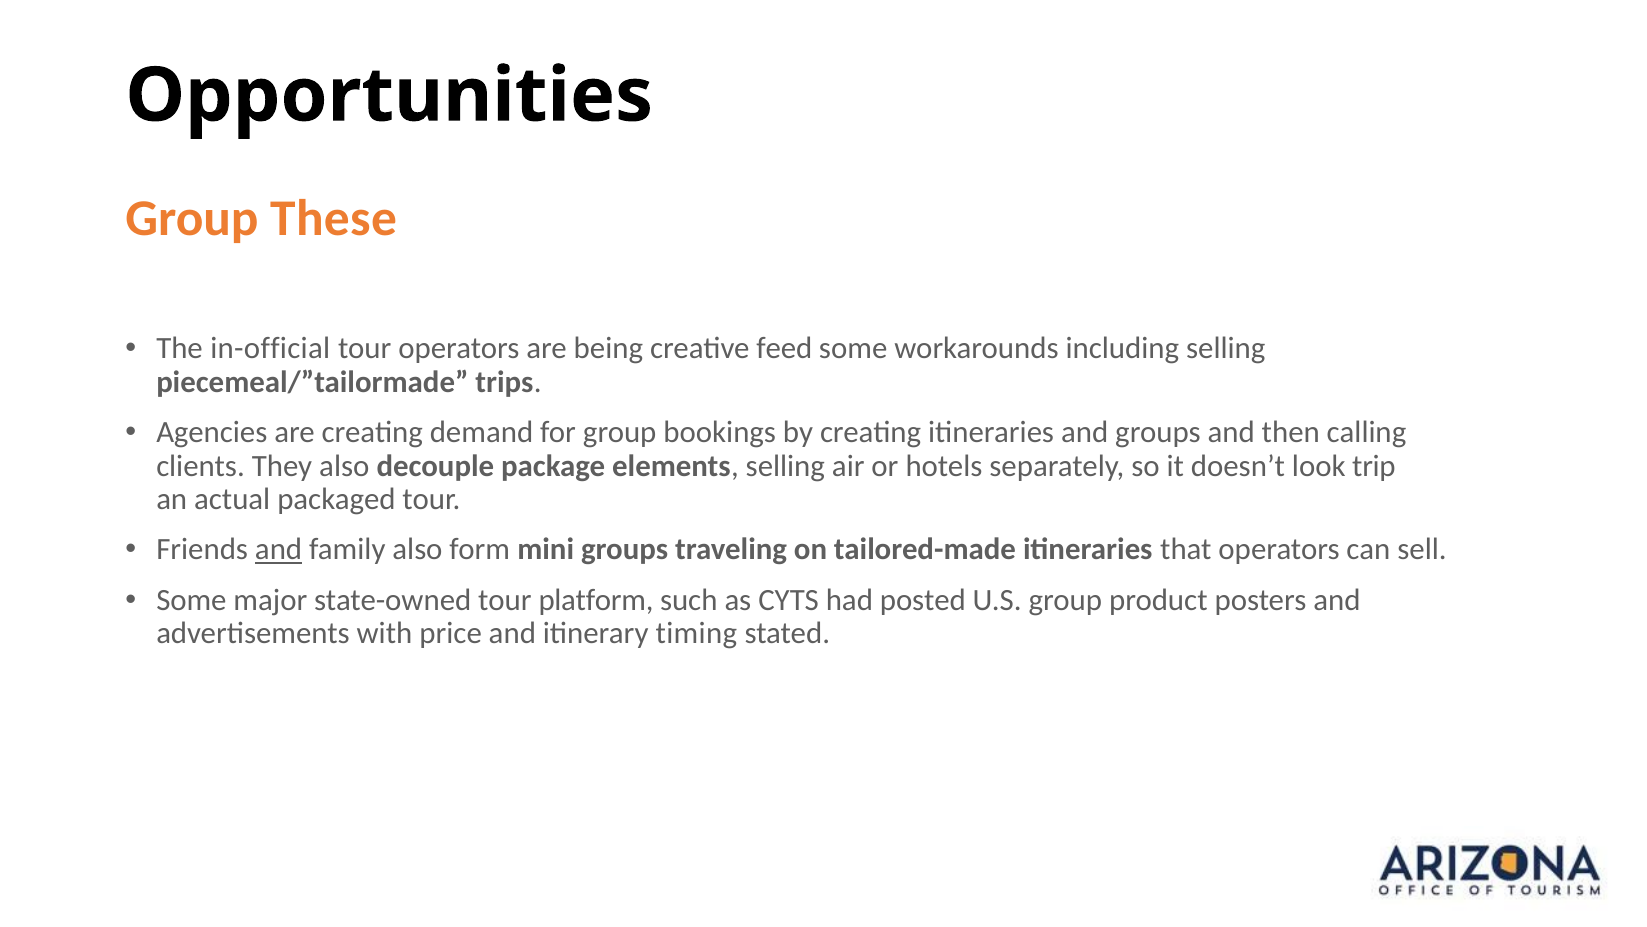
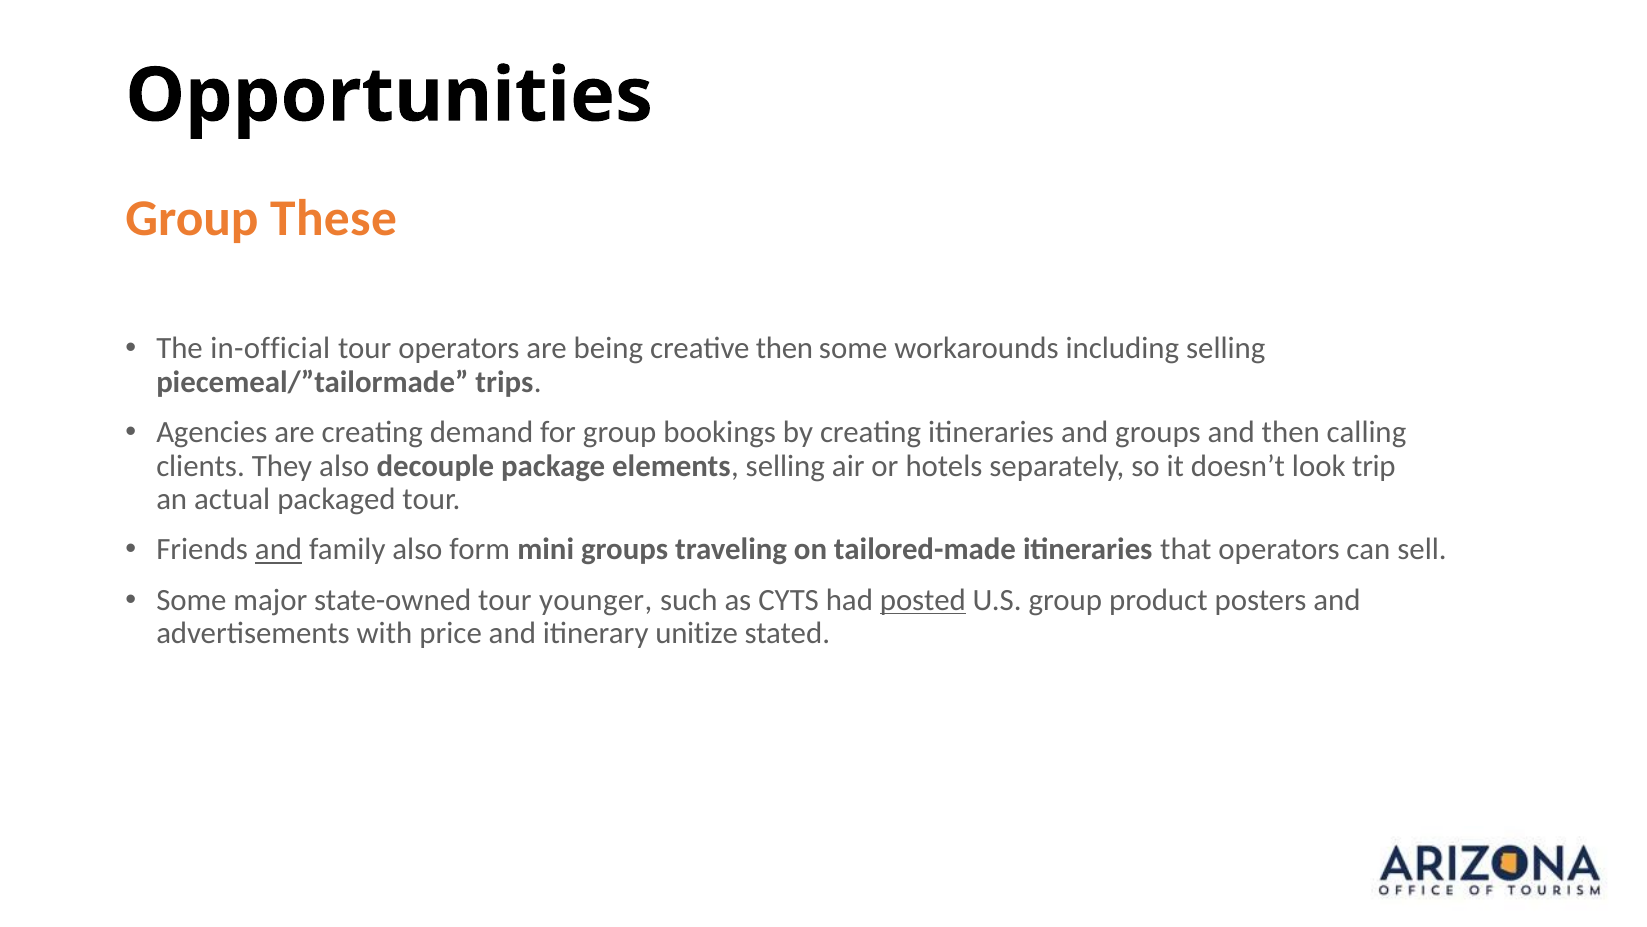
creative feed: feed -> then (784, 348)
platform: platform -> younger (596, 600)
posted underline: none -> present (923, 600)
timing: timing -> unitize (697, 633)
